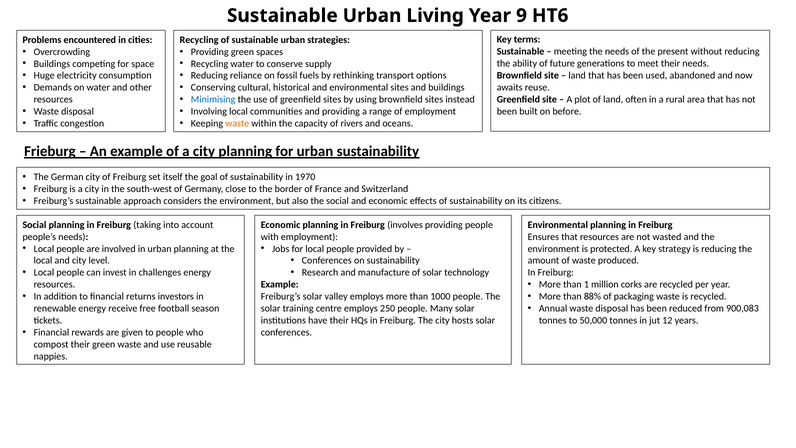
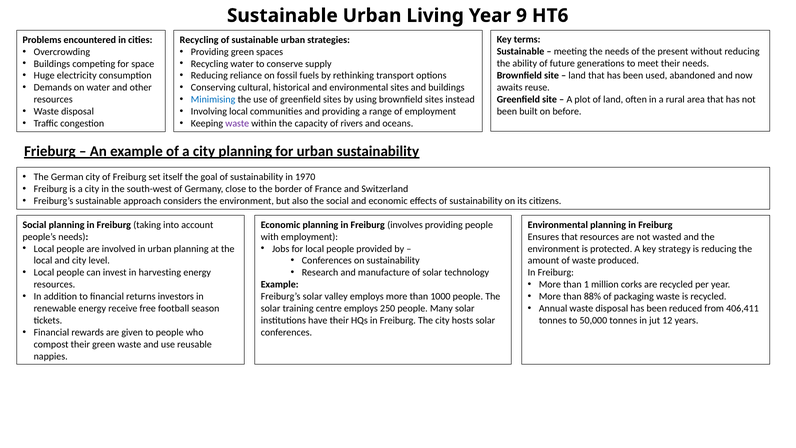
waste colour: orange -> purple (237, 123)
challenges: challenges -> harvesting (160, 272)
900,083: 900,083 -> 406,411 (743, 308)
